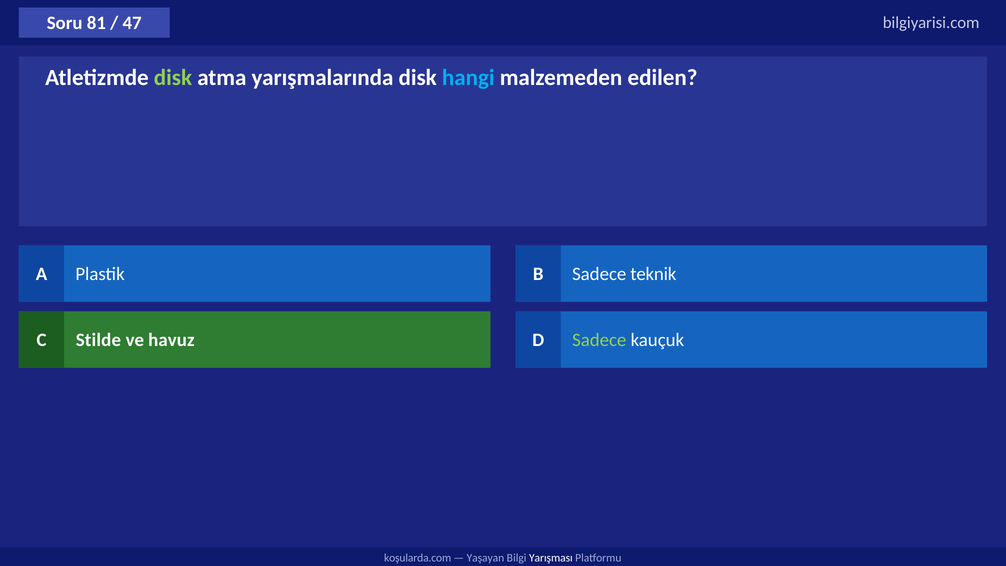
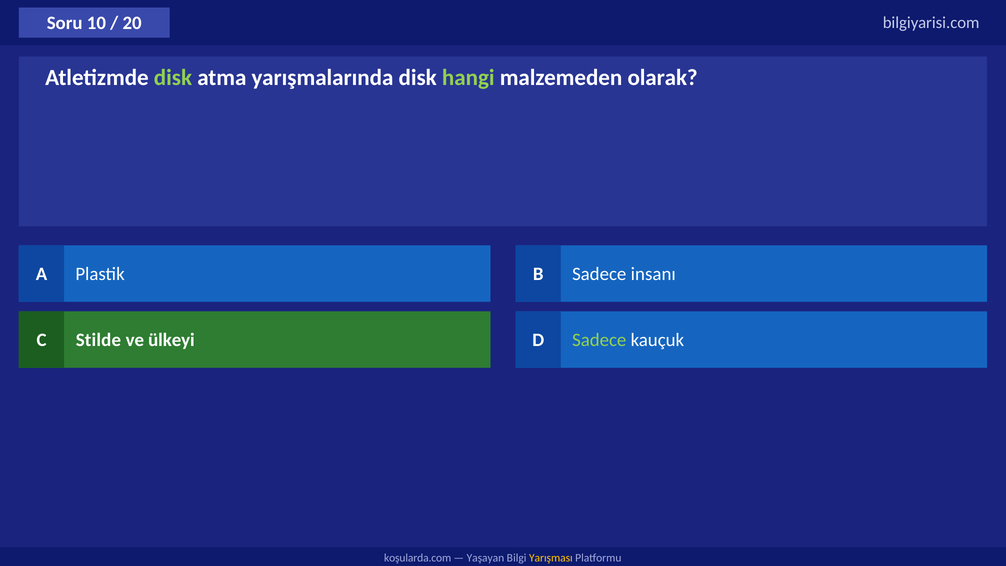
81: 81 -> 10 (96, 23)
47: 47 -> 20 (132, 23)
hangi colour: light blue -> light green (468, 77)
edilen: edilen -> olarak (663, 77)
teknik: teknik -> insanı (653, 274)
havuz: havuz -> ülkeyi (171, 340)
Yarışması colour: white -> yellow (551, 558)
